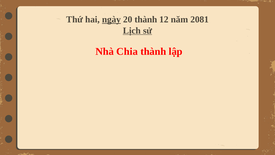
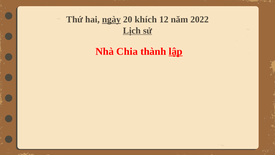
20 thành: thành -> khích (146, 20)
2081: 2081 -> 2022 (200, 20)
lập underline: none -> present (176, 51)
